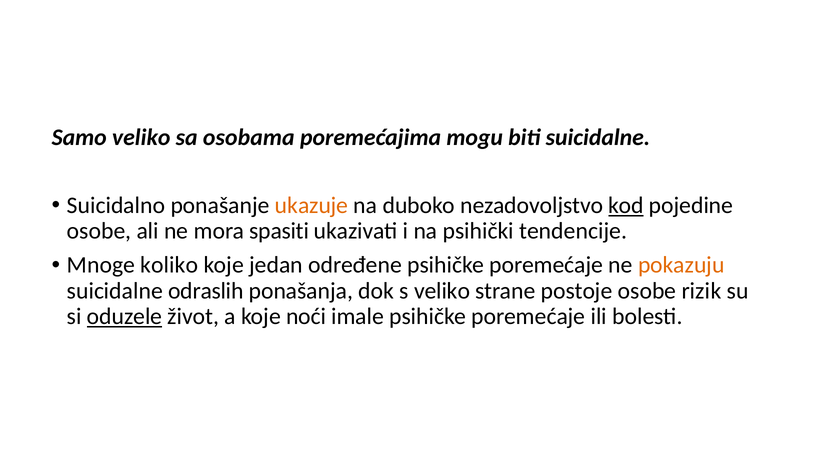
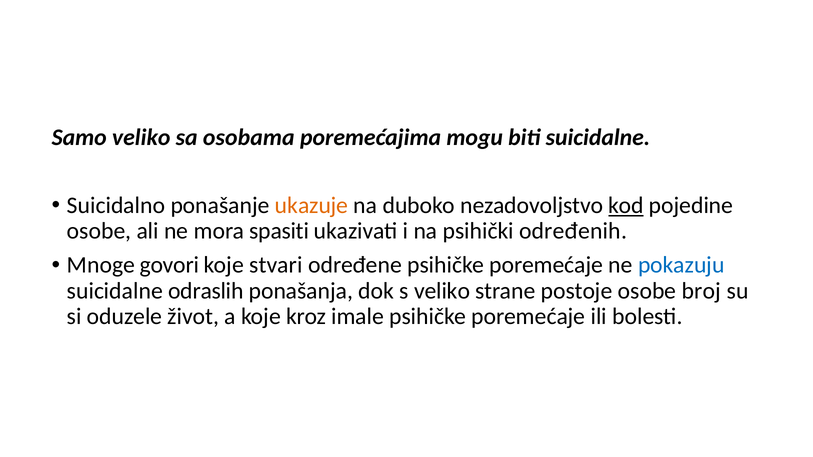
tendencije: tendencije -> određenih (573, 231)
koliko: koliko -> govori (169, 265)
jedan: jedan -> stvari (276, 265)
pokazuju colour: orange -> blue (681, 265)
rizik: rizik -> broj (701, 291)
oduzele underline: present -> none (125, 317)
noći: noći -> kroz (306, 317)
